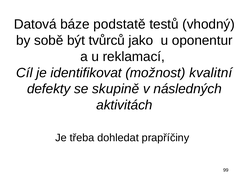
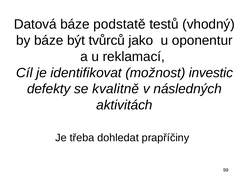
by sobě: sobě -> báze (49, 40)
kvalitní: kvalitní -> investic (211, 73)
skupině: skupině -> kvalitně (116, 89)
